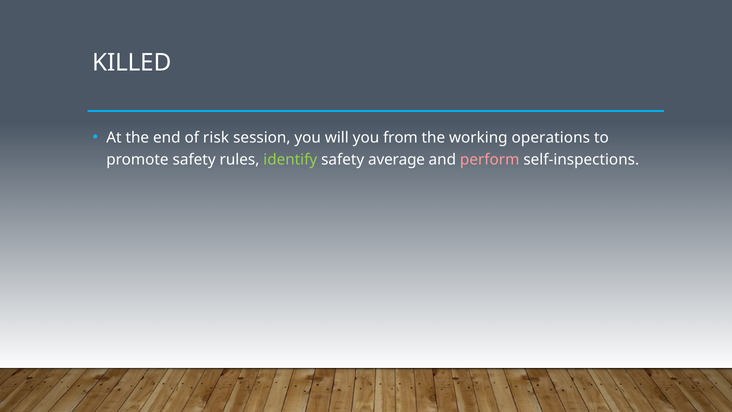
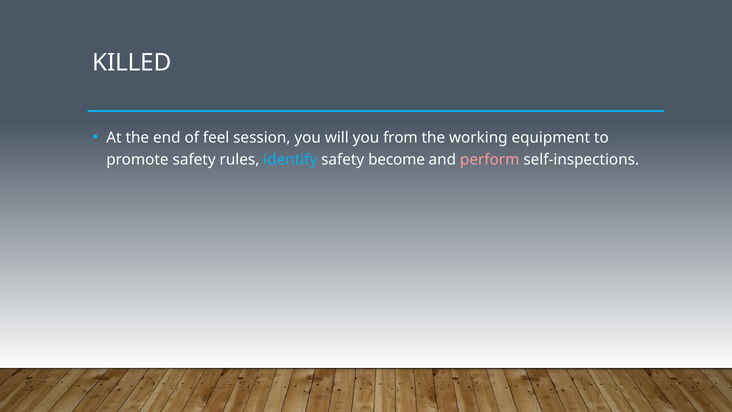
risk: risk -> feel (216, 138)
operations: operations -> equipment (551, 138)
identify colour: light green -> light blue (290, 160)
average: average -> become (397, 160)
